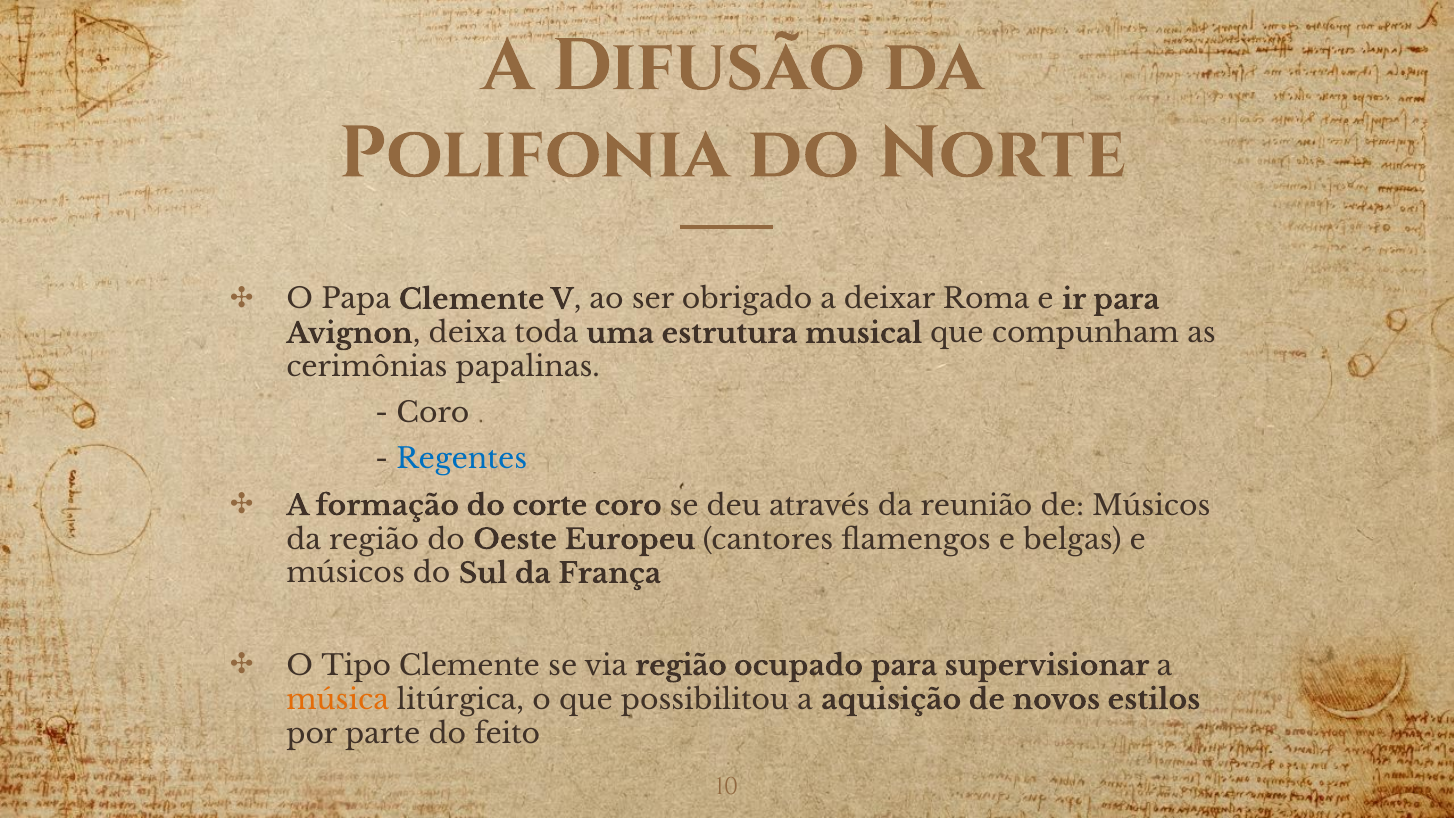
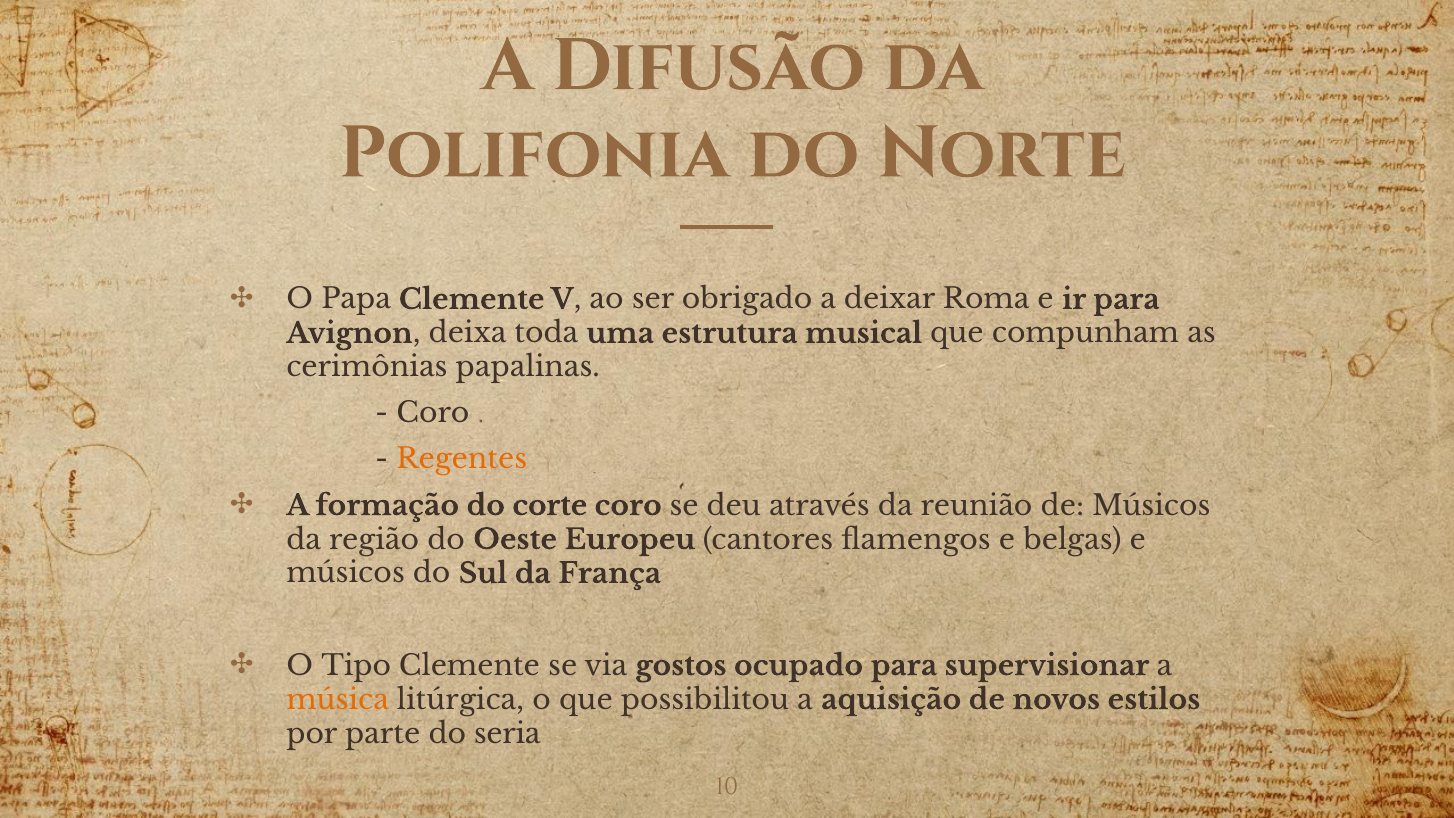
Regentes colour: blue -> orange (462, 460)
via região: região -> gostos (681, 666)
feito: feito -> seria (507, 734)
